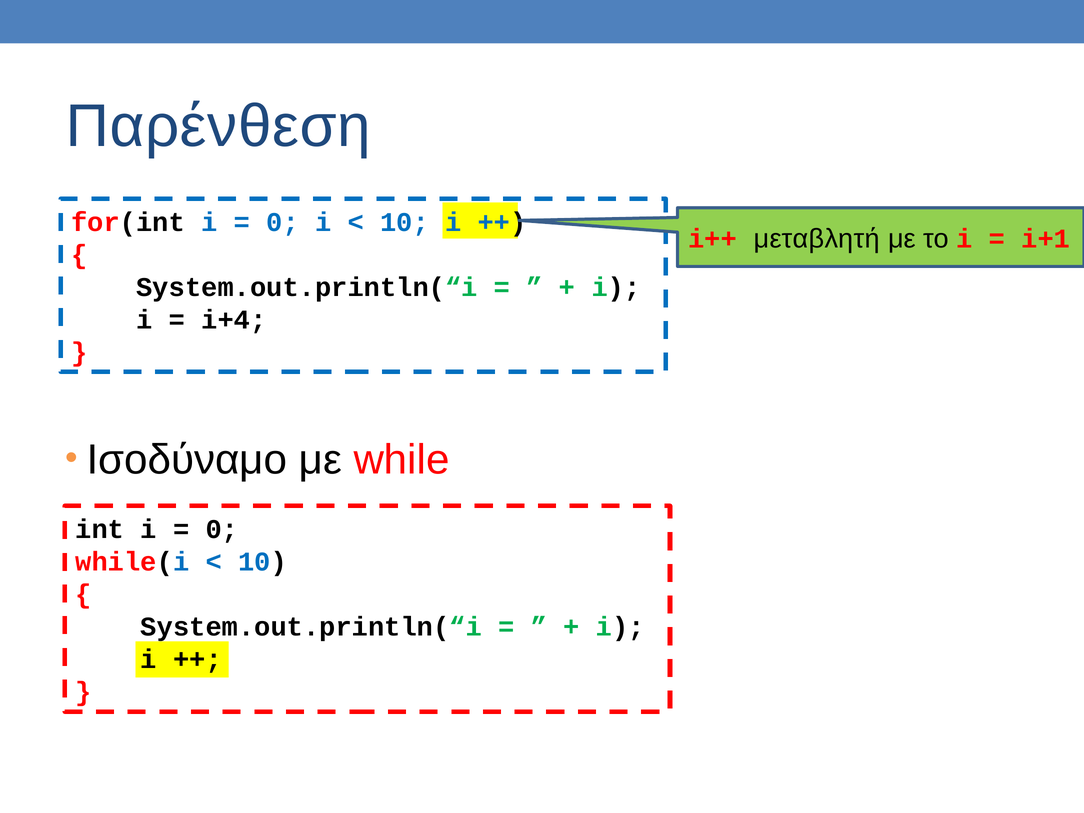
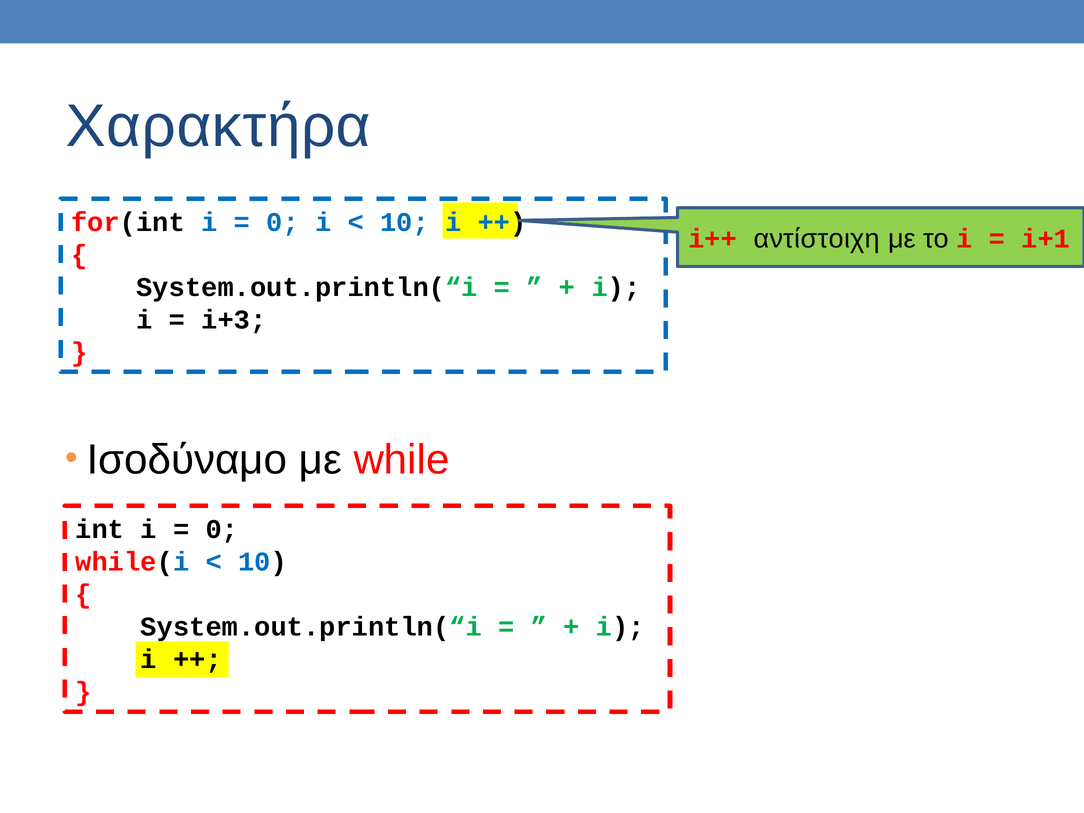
Παρένθεση: Παρένθεση -> Χαρακτήρα (218, 126)
μεταβλητή: μεταβλητή -> αντίστοιχη (817, 239)
i+4: i+4 -> i+3 (234, 320)
